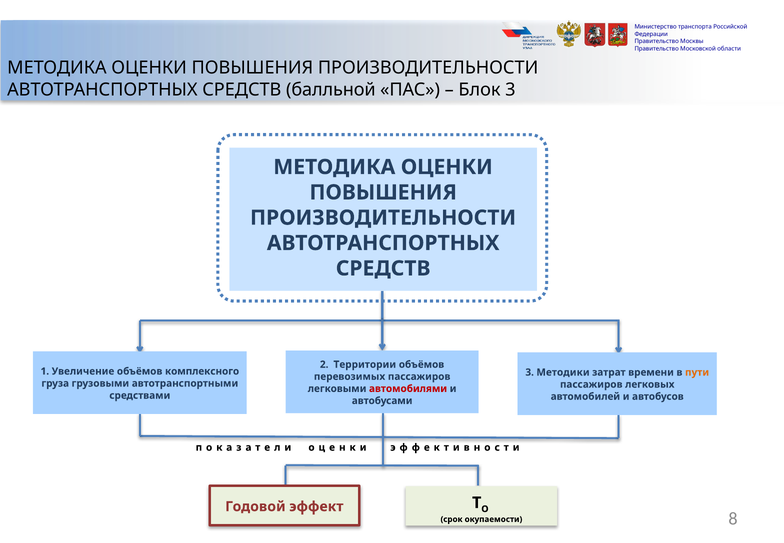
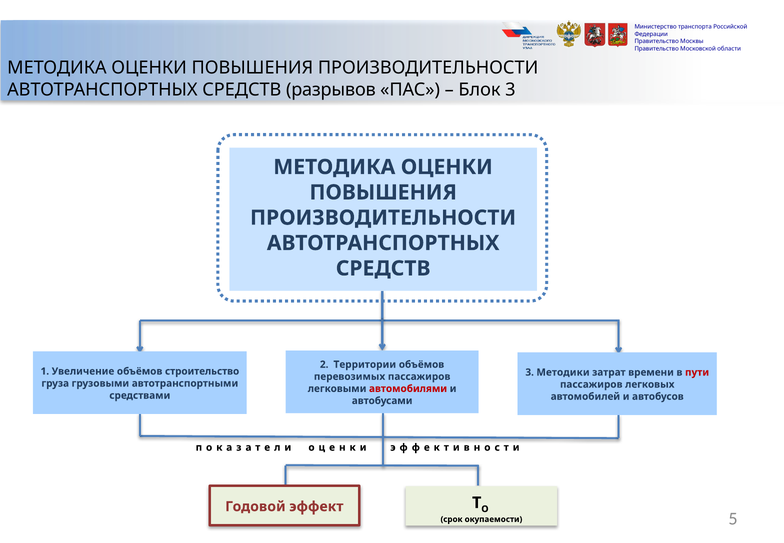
балльной: балльной -> разрывов (331, 90)
комплексного: комплексного -> строительство (202, 371)
пути colour: orange -> red (697, 372)
8: 8 -> 5 (733, 519)
